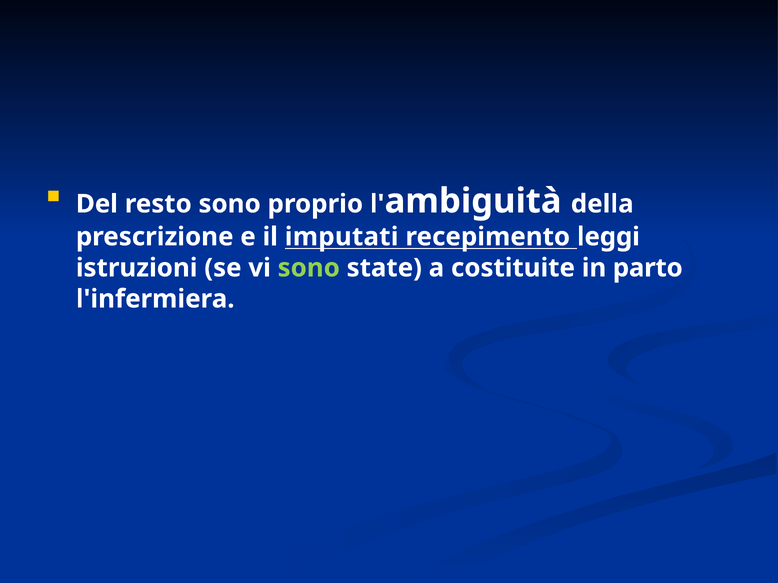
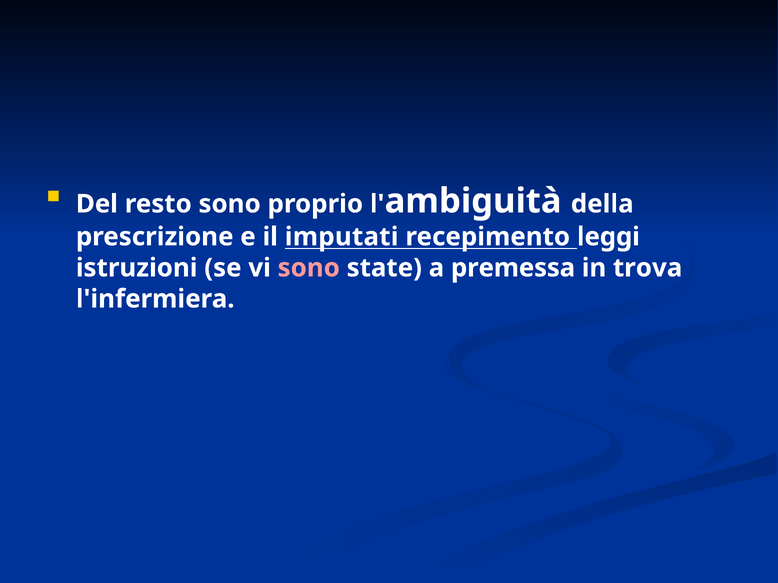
sono colour: light green -> pink (309, 268)
costituite: costituite -> premessa (513, 268)
parto: parto -> trova (648, 268)
